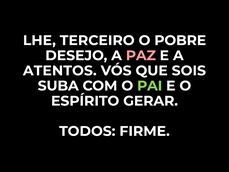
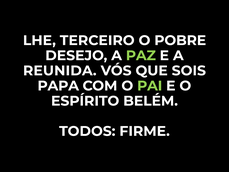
PAZ colour: pink -> light green (141, 55)
ATENTOS: ATENTOS -> REUNIDA (60, 71)
SUBA: SUBA -> PAPA (58, 86)
GERAR: GERAR -> BELÉM (151, 101)
